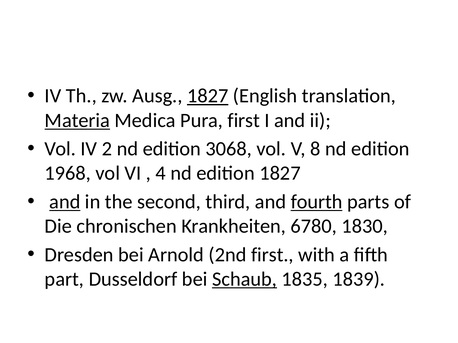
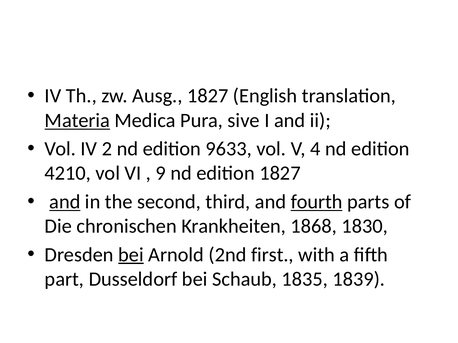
1827 underline: present -> none (208, 96)
Pura first: first -> sive (244, 121)
3068: 3068 -> 9633 (229, 149)
8: 8 -> 4 (315, 149)
1968: 1968 -> 4210 (68, 174)
4: 4 -> 9 (161, 174)
6780: 6780 -> 1868 (314, 227)
bei underline: none -> present (131, 255)
Schaub underline: present -> none (245, 279)
